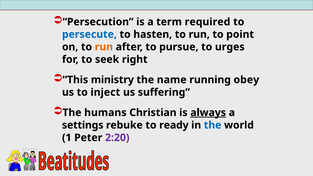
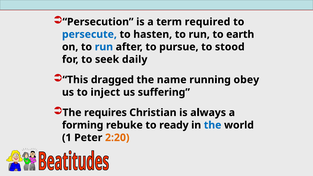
point: point -> earth (240, 34)
run colour: orange -> blue (104, 47)
urges: urges -> stood (230, 47)
right: right -> daily (135, 59)
ministry: ministry -> dragged (112, 80)
humans: humans -> requires (105, 113)
always underline: present -> none (208, 113)
settings: settings -> forming (83, 125)
2:20 colour: purple -> orange (117, 138)
